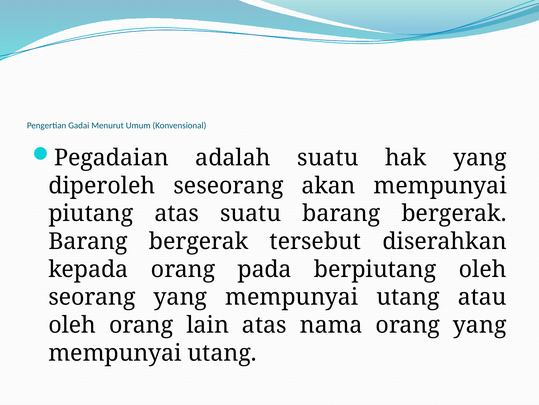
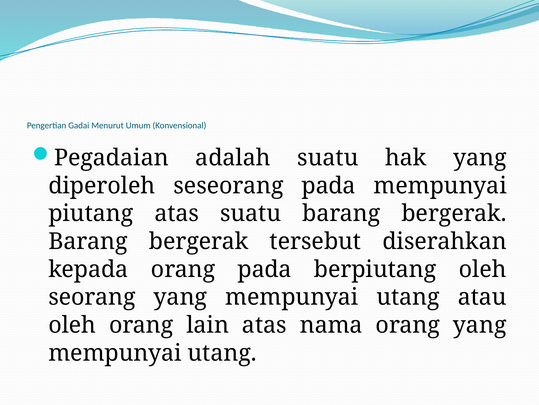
seseorang akan: akan -> pada (329, 185)
